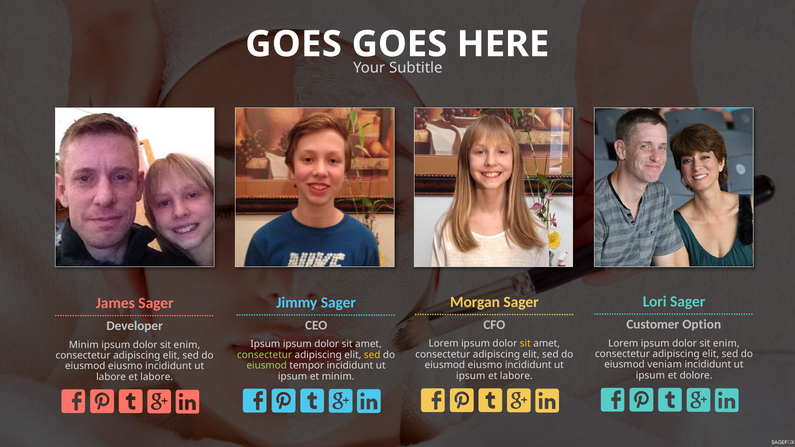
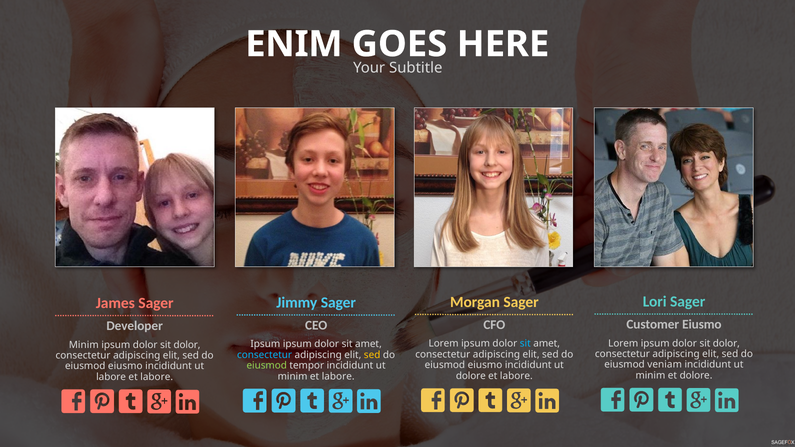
GOES: GOES -> ENIM (294, 44)
Customer Option: Option -> Eiusmo (702, 325)
enim: enim -> dolor (726, 343)
sit colour: yellow -> light blue (525, 344)
enim: enim -> dolor (187, 345)
consectetur colour: light green -> light blue (265, 355)
ipsum: ipsum -> minim (650, 376)
ipsum: ipsum -> dolore (471, 376)
ipsum: ipsum -> minim (293, 376)
minim: minim -> labore (338, 376)
